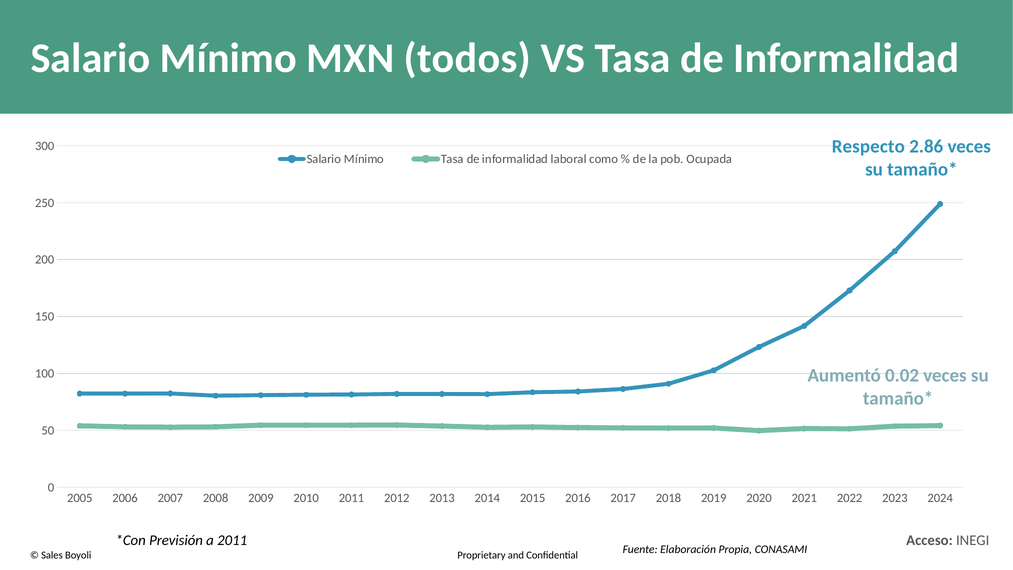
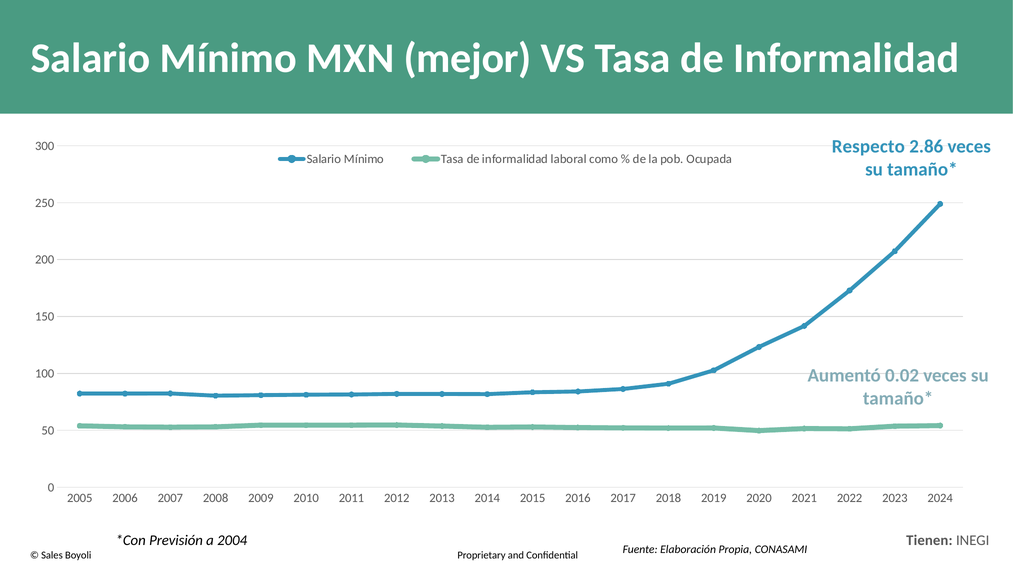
todos: todos -> mejor (468, 59)
a 2011: 2011 -> 2004 (232, 540)
Acceso: Acceso -> Tienen (929, 540)
